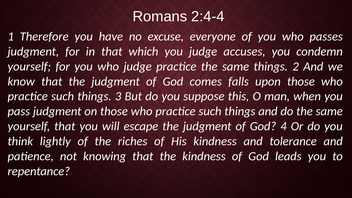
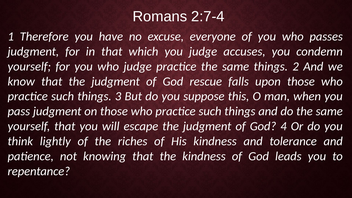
2:4-4: 2:4-4 -> 2:7-4 (208, 17)
comes: comes -> rescue (206, 81)
